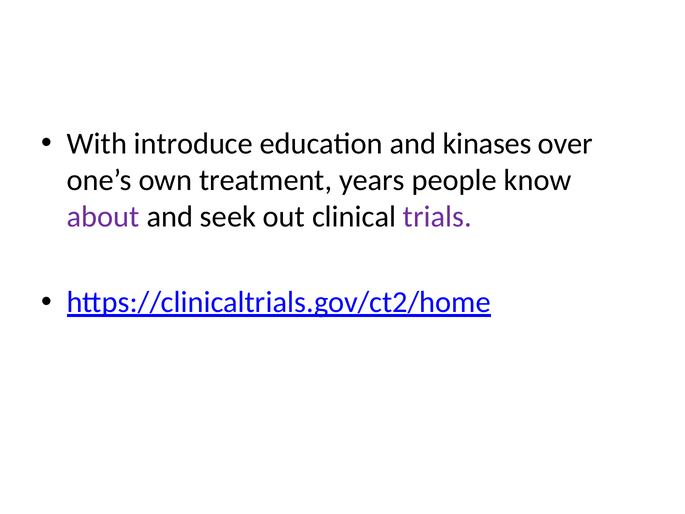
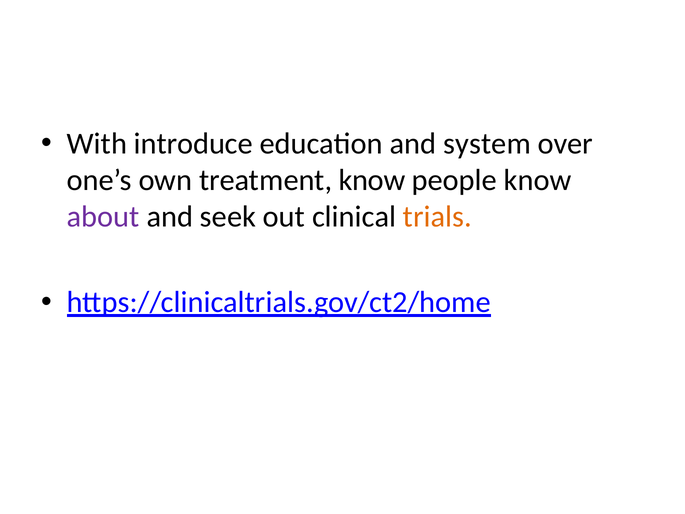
kinases: kinases -> system (487, 144)
treatment years: years -> know (372, 180)
trials colour: purple -> orange (437, 217)
